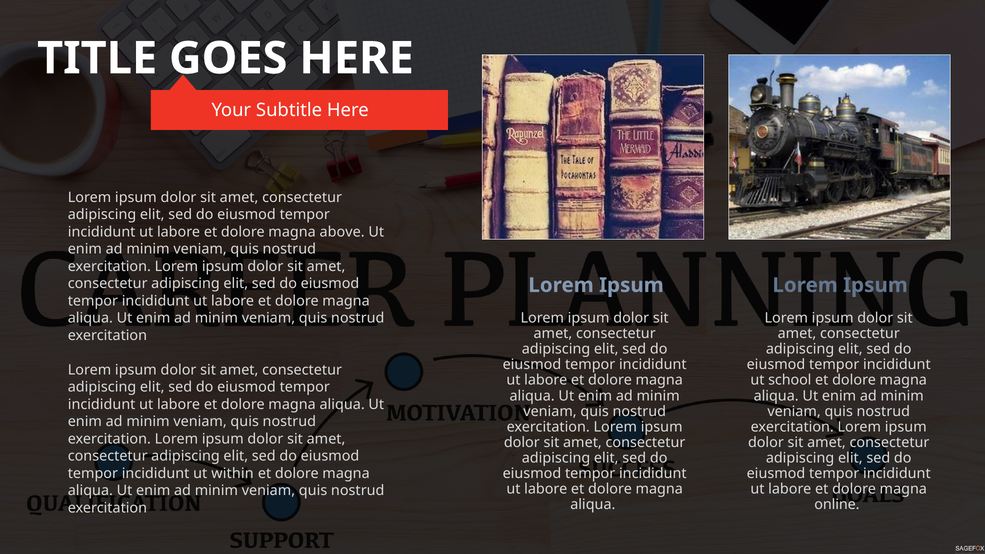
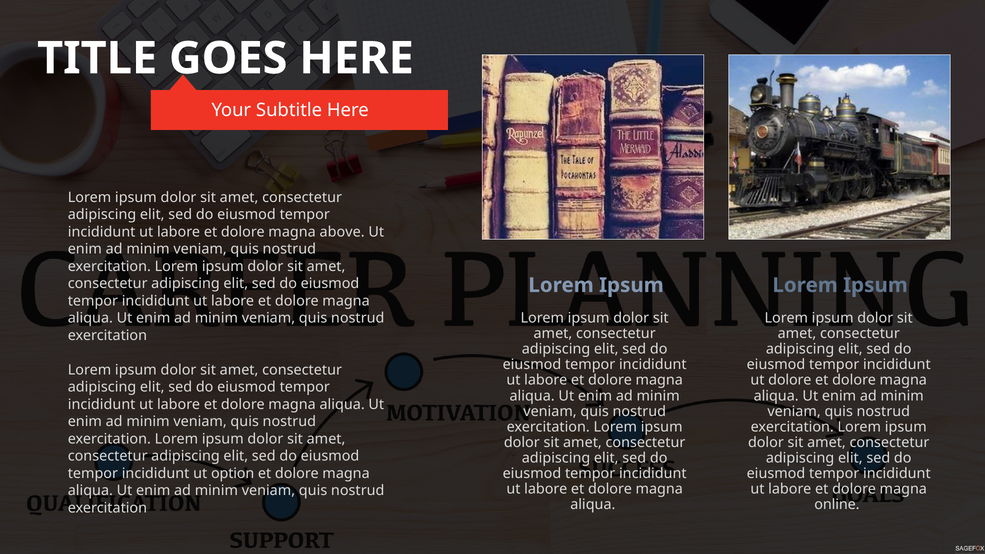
ut school: school -> dolore (790, 380)
within: within -> option (233, 473)
